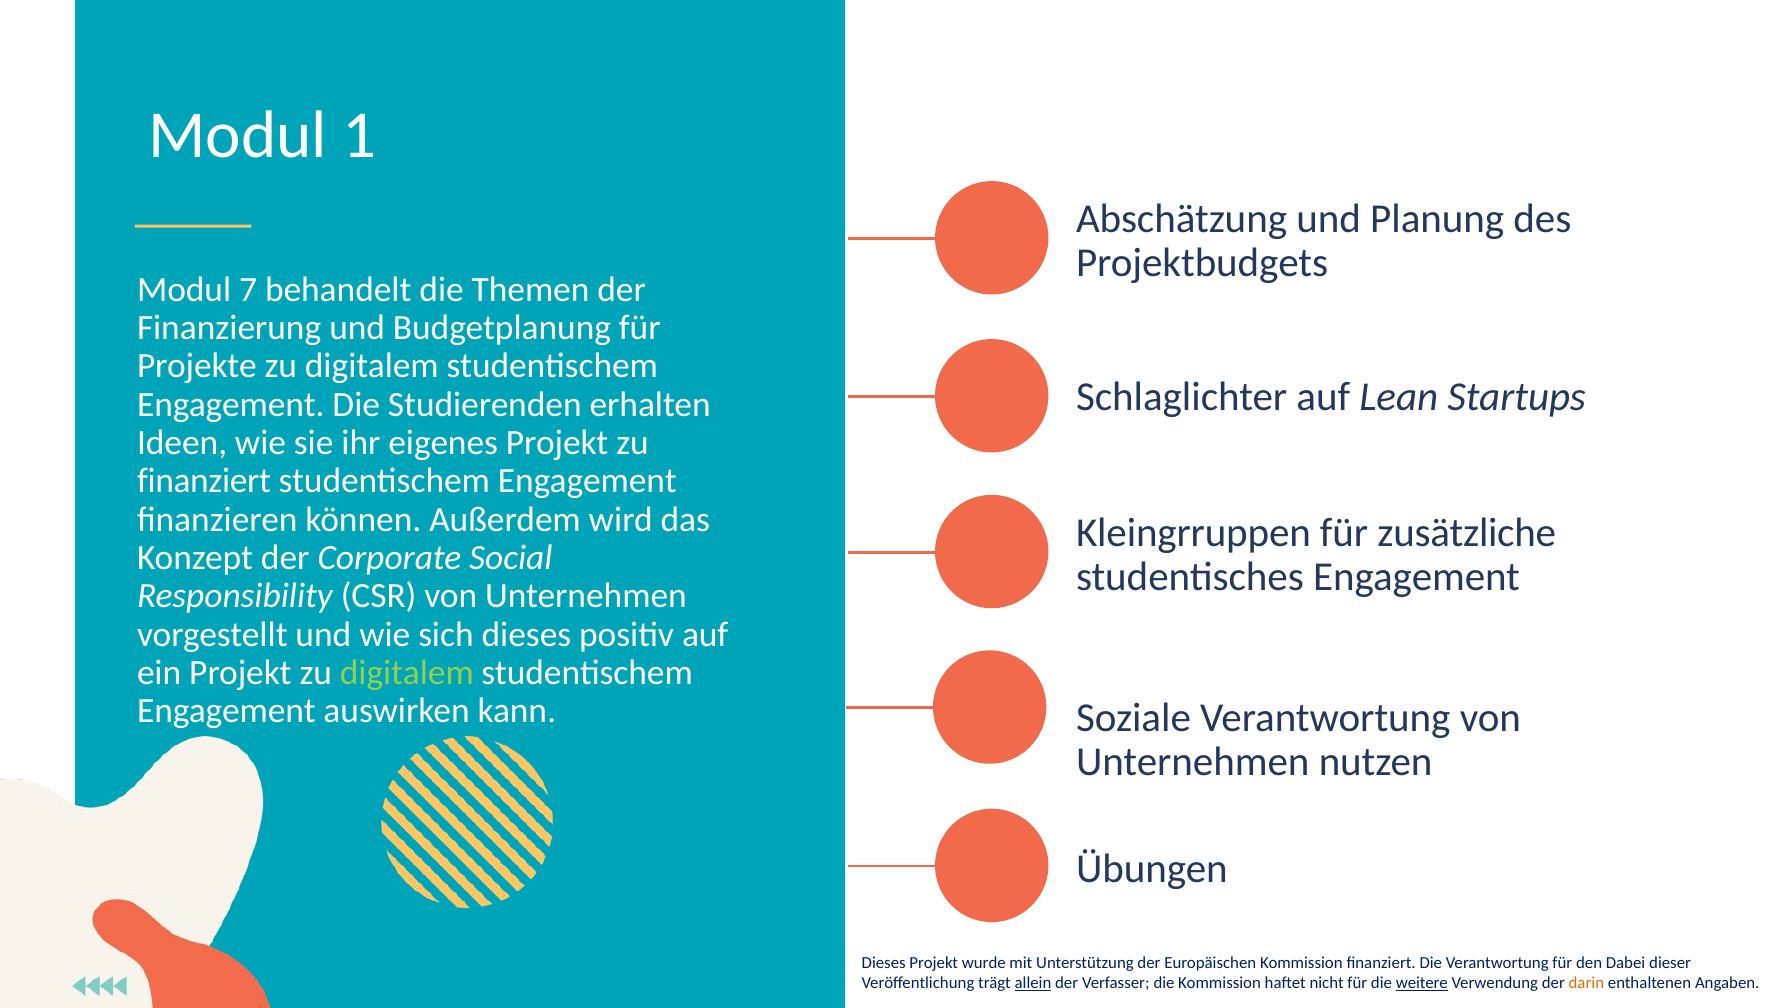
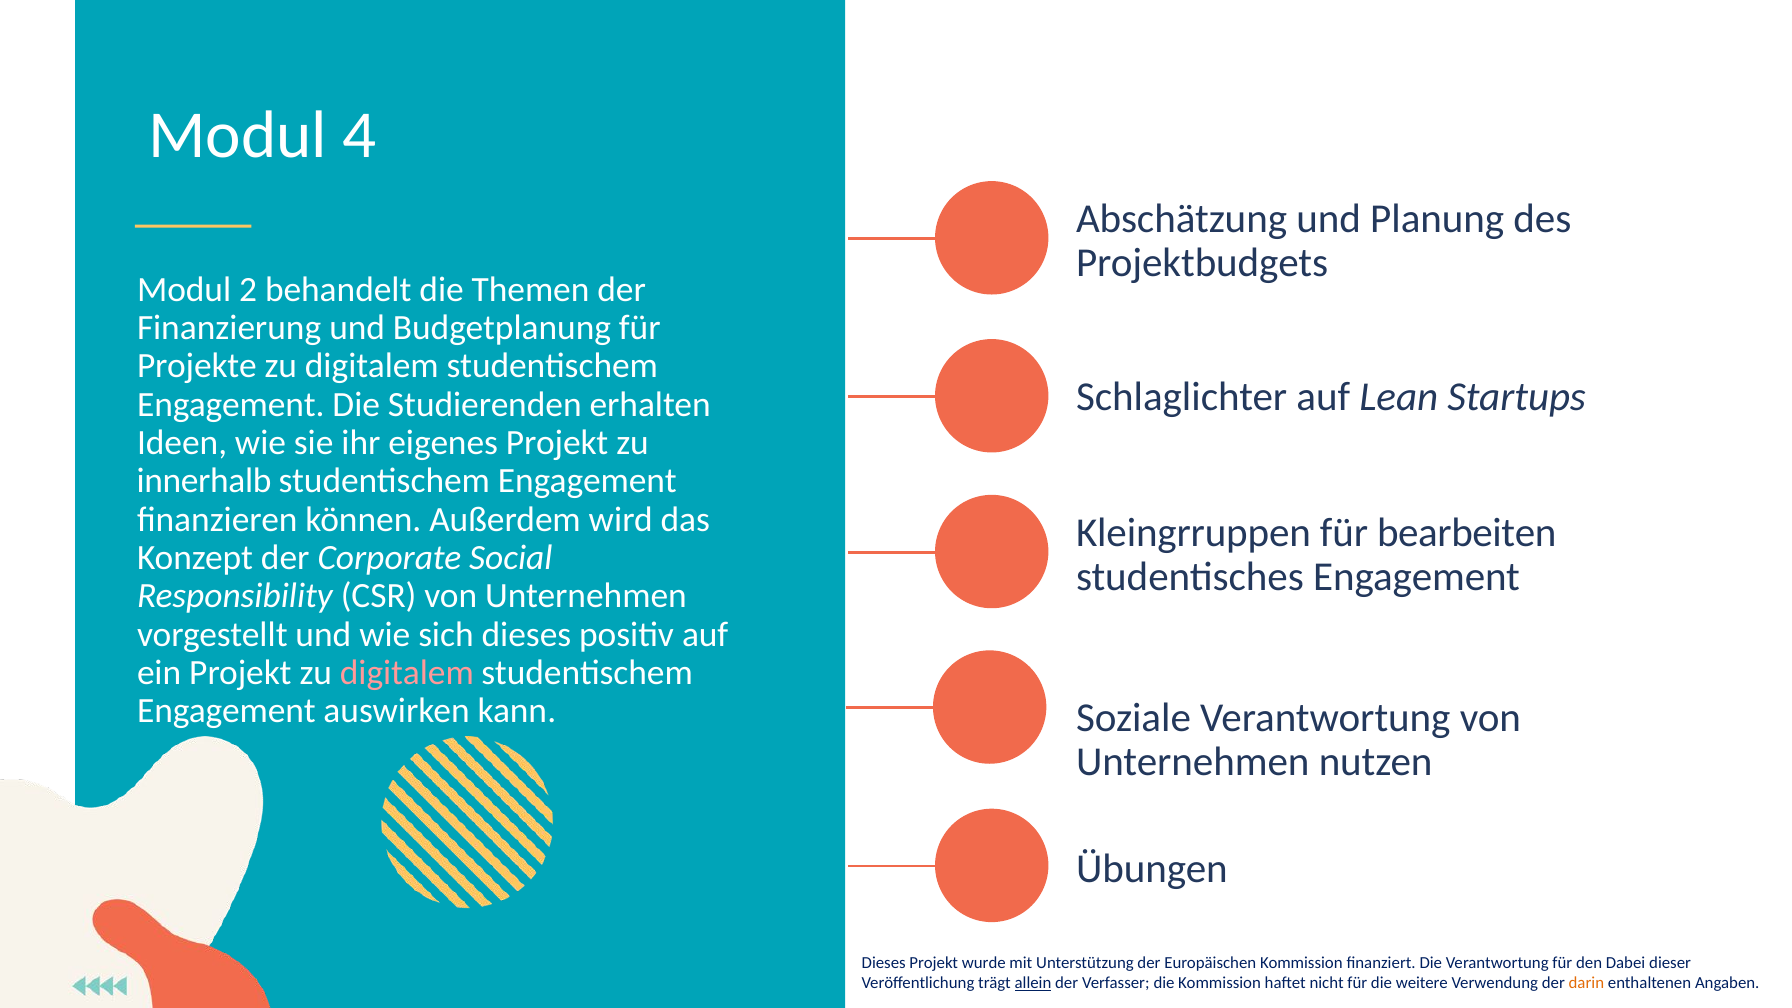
1: 1 -> 4 (359, 135)
7: 7 -> 2 (248, 290)
finanziert: finanziert -> innerhalb (204, 481)
zusätzliche: zusätzliche -> bearbeiten (1467, 533)
digitalem colour: light green -> pink (407, 673)
weitere underline: present -> none (1422, 983)
